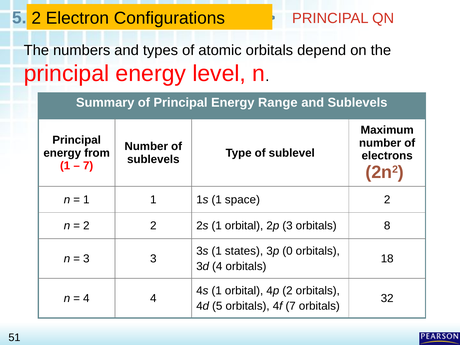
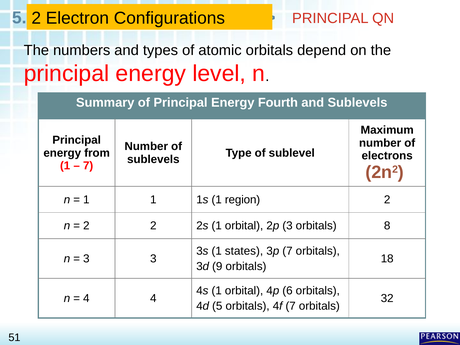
Range: Range -> Fourth (278, 103)
space: space -> region (243, 200)
3p 0: 0 -> 7 (287, 251)
3d 4: 4 -> 9 (217, 266)
4p 2: 2 -> 6 (287, 291)
